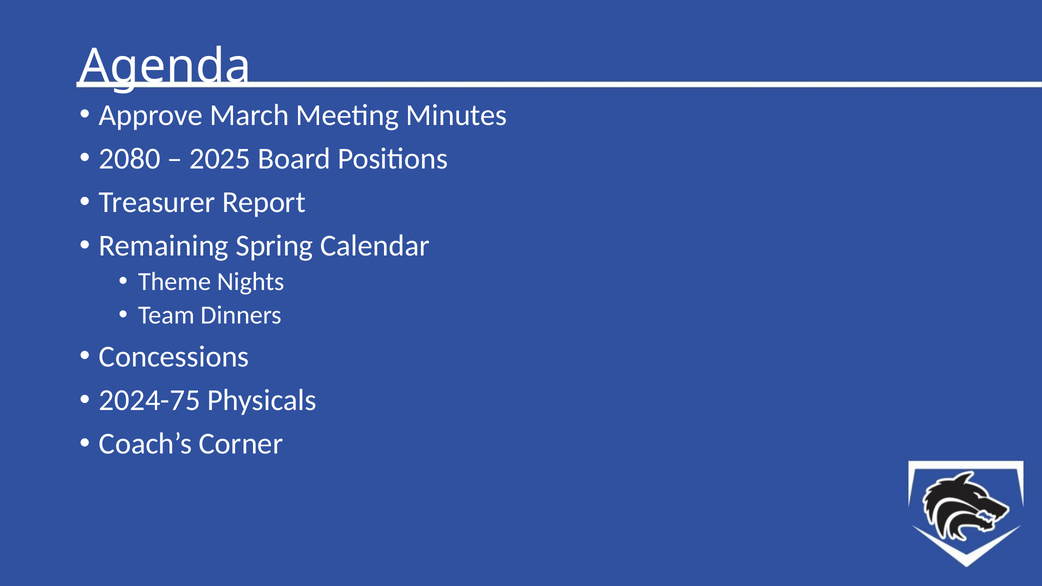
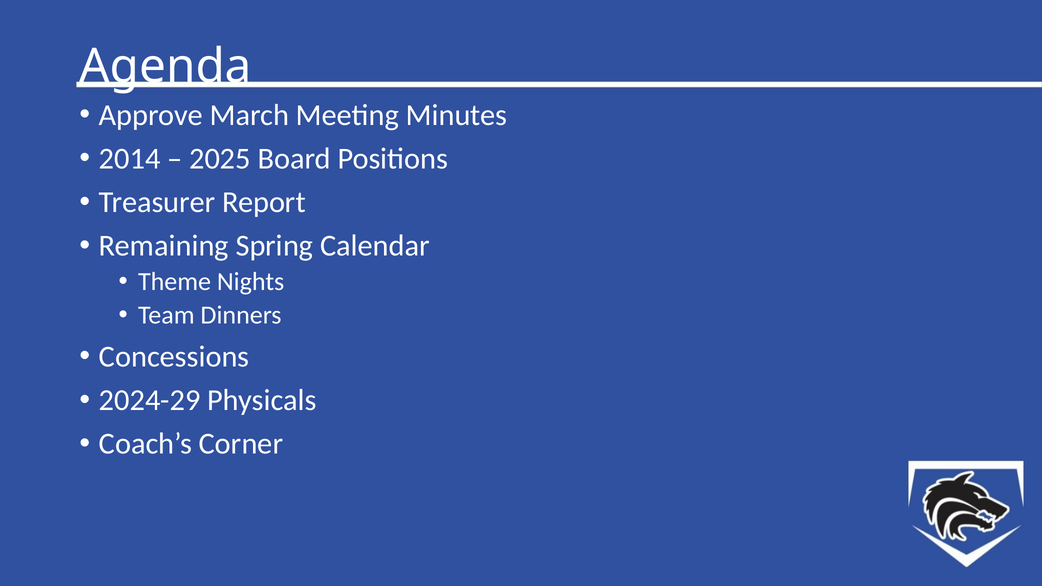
2080: 2080 -> 2014 (130, 159)
2024-75: 2024-75 -> 2024-29 (150, 400)
